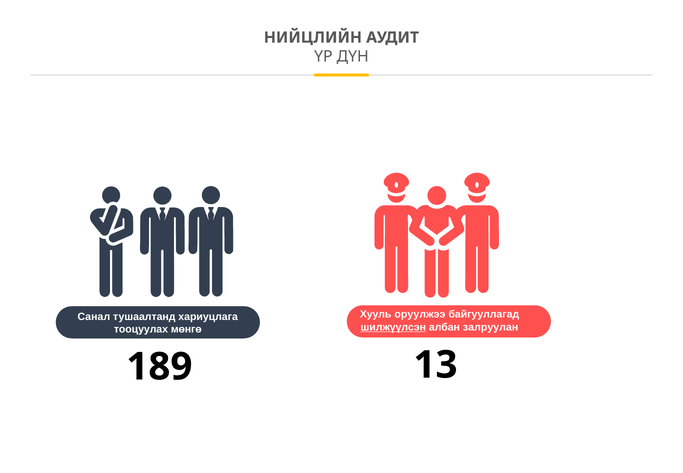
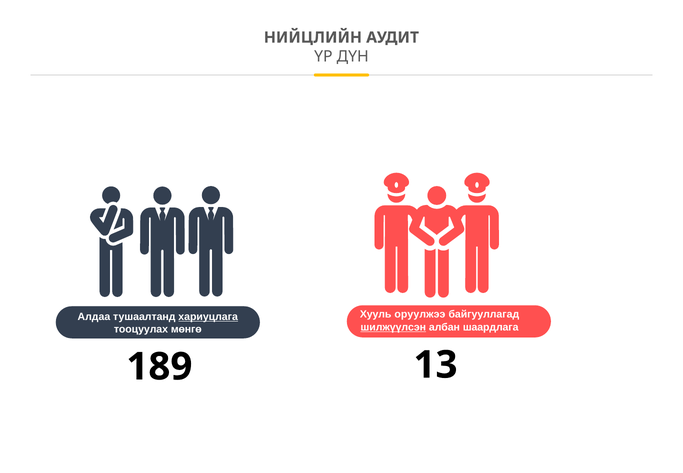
Санал: Санал -> Алдаа (94, 317)
хариуцлага underline: none -> present (208, 317)
залруулан: залруулан -> шаардлага (491, 327)
